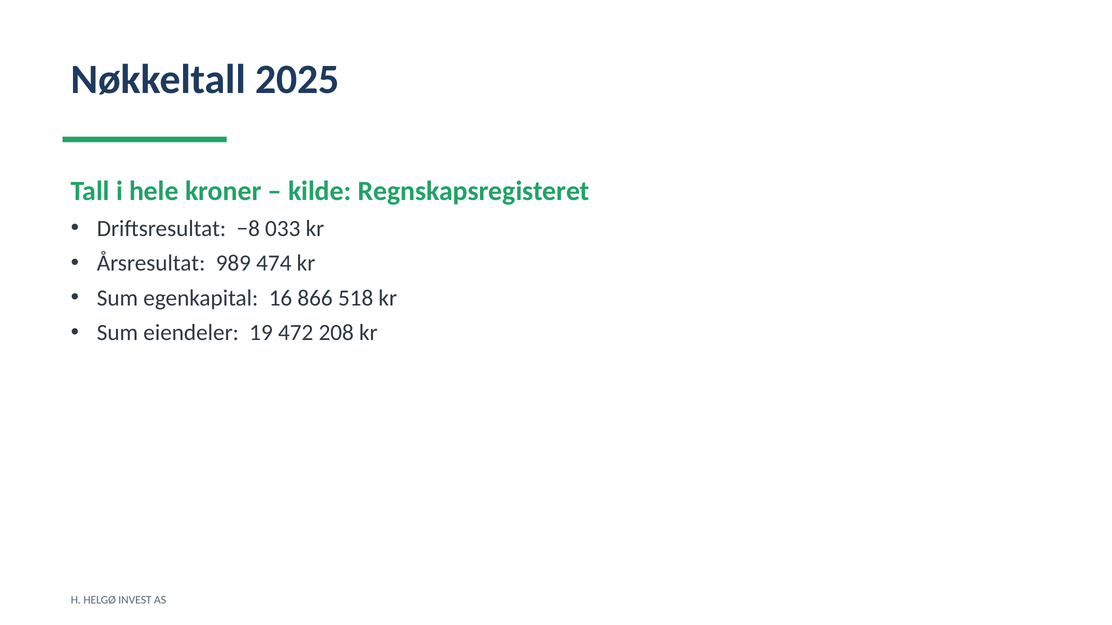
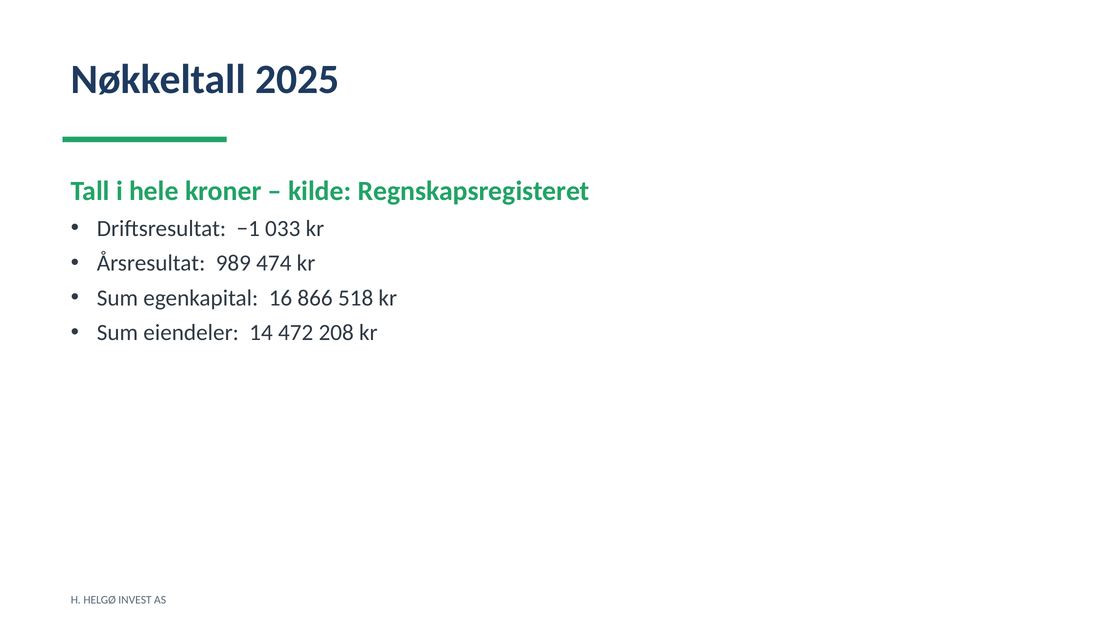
−8: −8 -> −1 (248, 229)
19: 19 -> 14 (261, 333)
